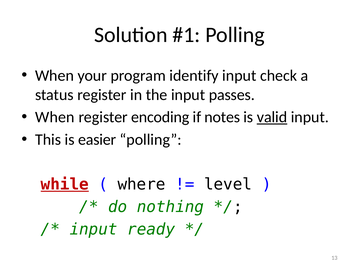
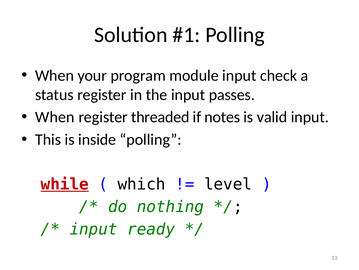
identify: identify -> module (194, 75)
encoding: encoding -> threaded (160, 117)
valid underline: present -> none (272, 117)
easier: easier -> inside (97, 139)
where: where -> which (142, 184)
